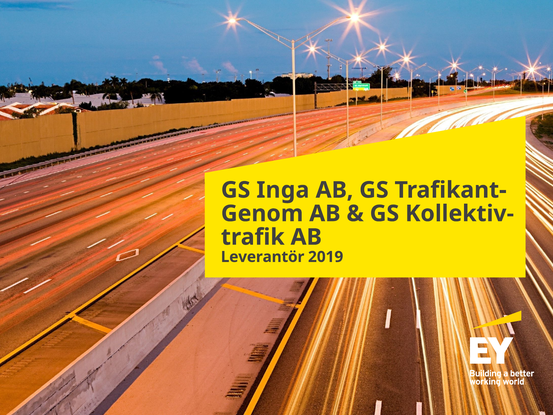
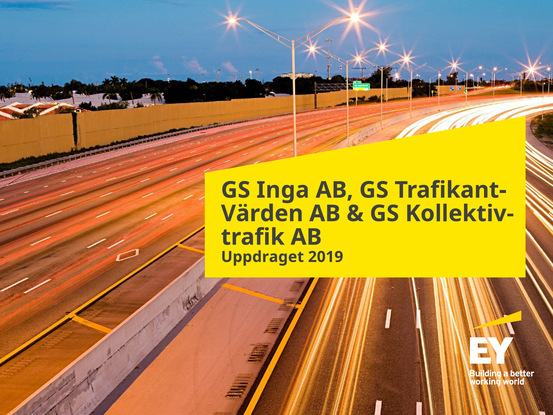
Genom: Genom -> Värden (262, 213)
Leverantör: Leverantör -> Uppdraget (262, 257)
